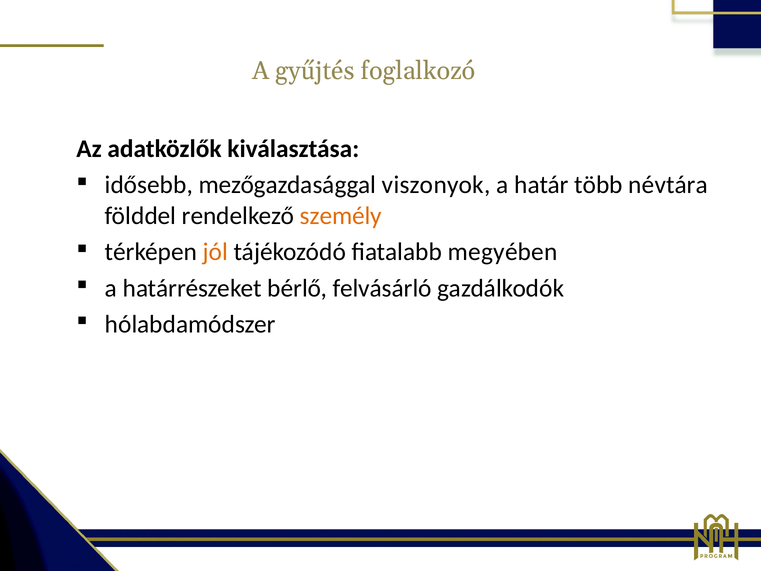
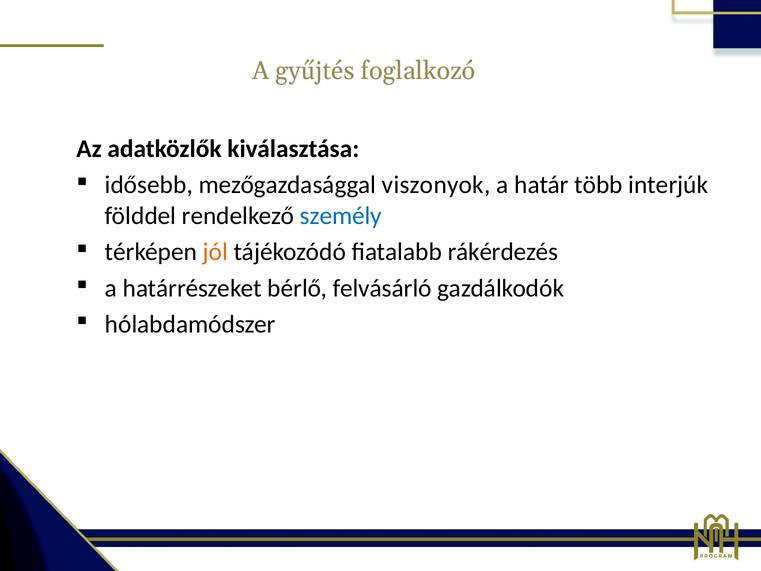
névtára: névtára -> interjúk (668, 185)
személy colour: orange -> blue (341, 216)
megyében: megyében -> rákérdezés (503, 252)
